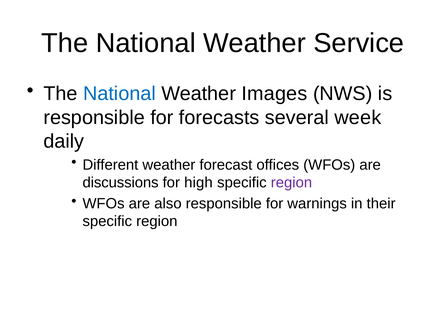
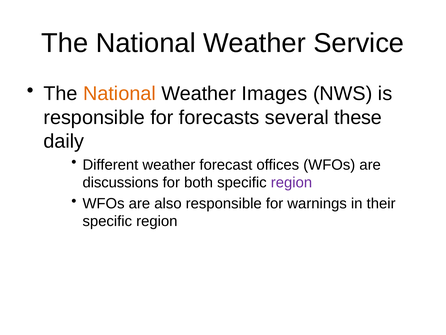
National colour: blue -> orange (119, 94)
week: week -> these (358, 117)
high: high -> both (199, 182)
